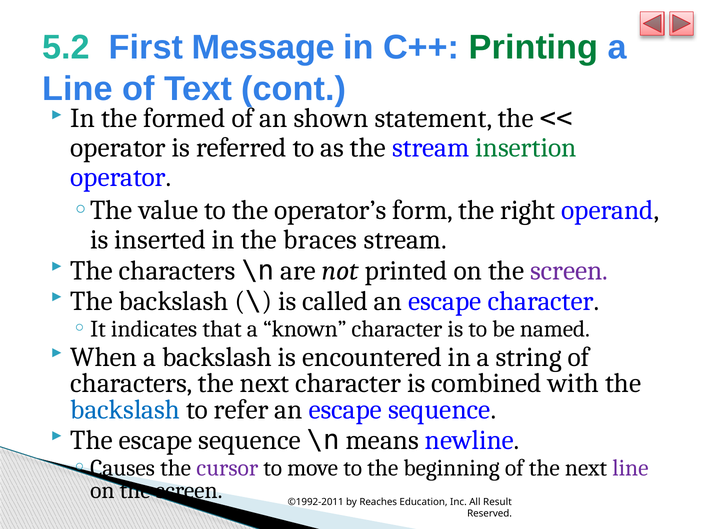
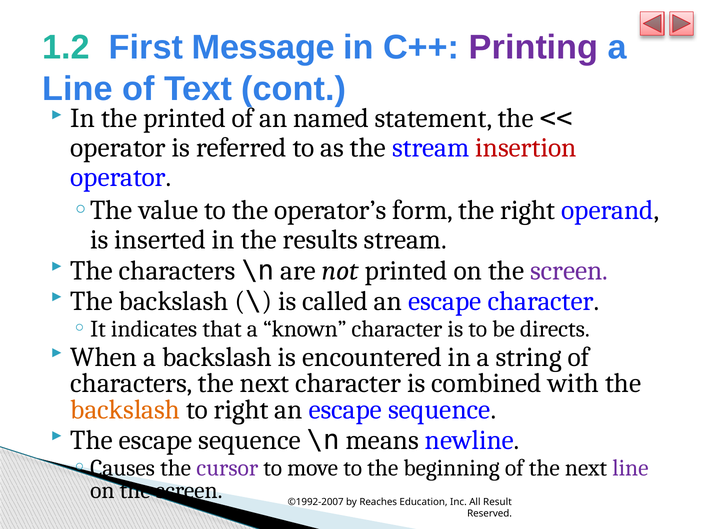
5.2: 5.2 -> 1.2 (66, 48)
Printing colour: green -> purple (534, 48)
the formed: formed -> printed (185, 118)
shown: shown -> named (331, 118)
insertion colour: green -> red (526, 148)
braces: braces -> results (320, 240)
named: named -> directs (555, 329)
backslash colour: blue -> orange (125, 410)
to refer: refer -> right (241, 410)
©1992-2011: ©1992-2011 -> ©1992-2007 (316, 502)
